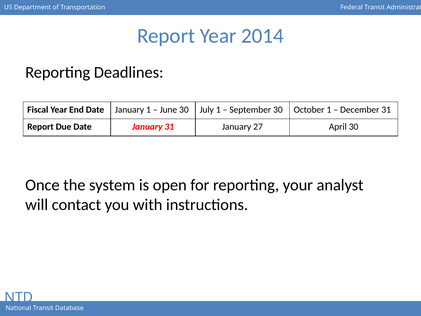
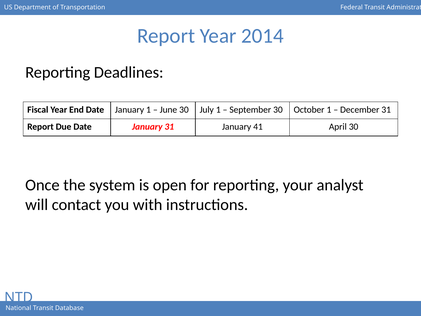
27: 27 -> 41 (258, 127)
